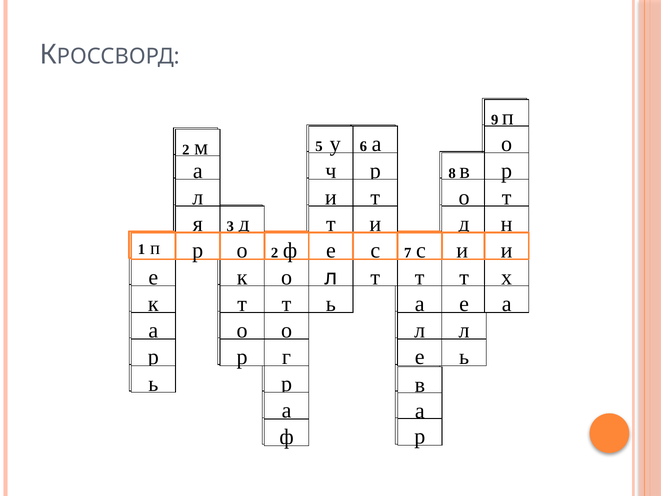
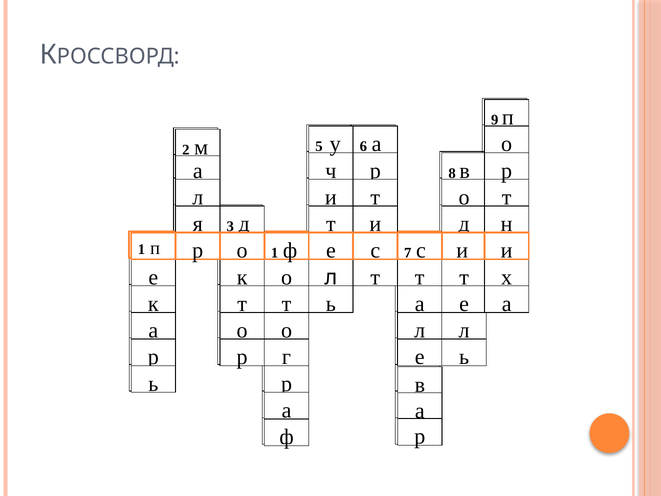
о 2: 2 -> 1 (275, 253)
